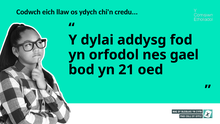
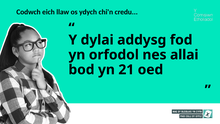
gael: gael -> allai (184, 55)
